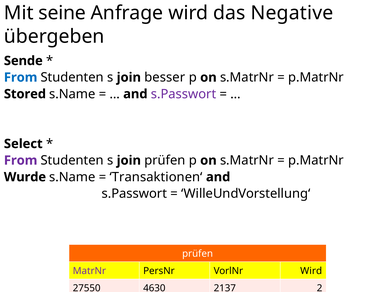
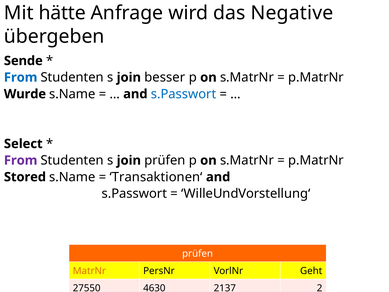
seine: seine -> hätte (62, 13)
Stored: Stored -> Wurde (25, 94)
s.Passwort colour: purple -> blue (184, 94)
Wurde: Wurde -> Stored (25, 177)
MatrNr colour: purple -> orange (89, 271)
VorlNr Wird: Wird -> Geht (311, 271)
